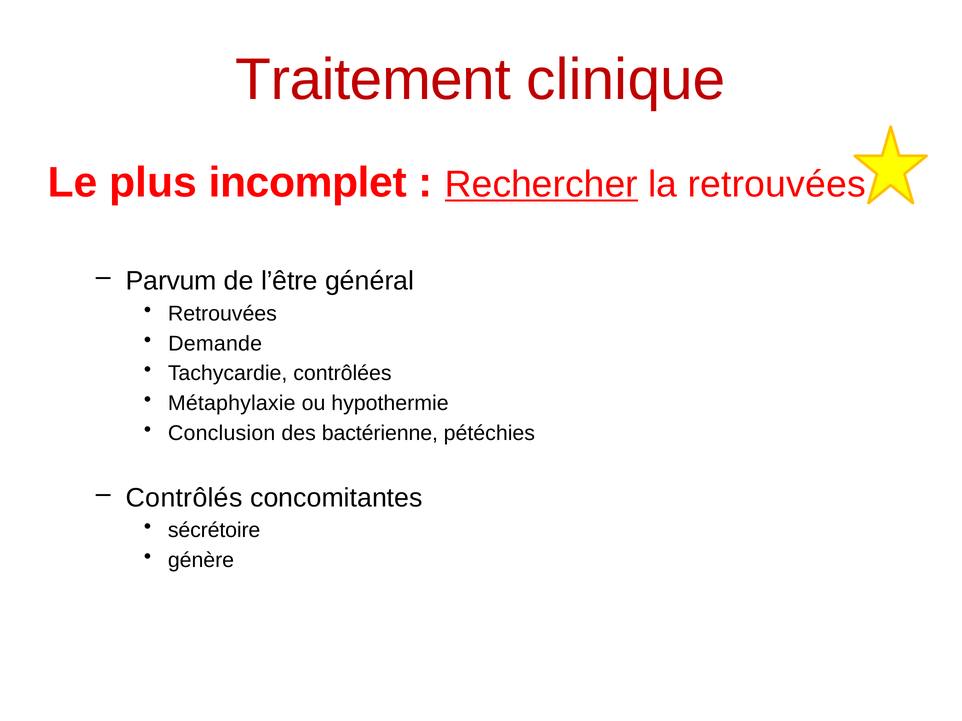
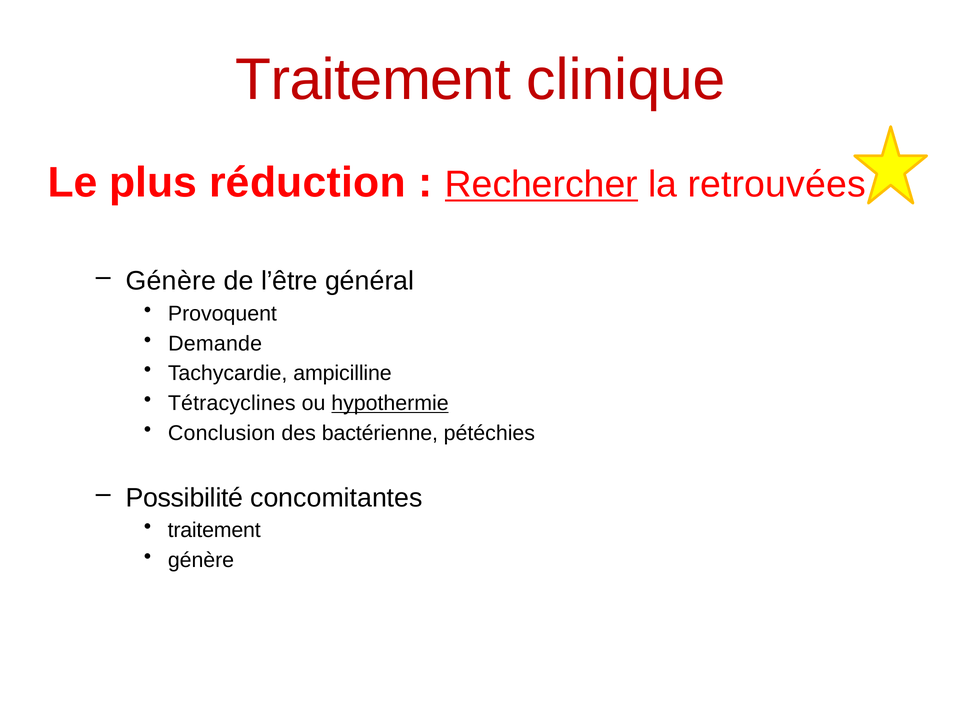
incomplet: incomplet -> réduction (307, 183)
Parvum: Parvum -> Génère (171, 281)
Retrouvées: Retrouvées -> Provoquent (222, 314)
contrôlées: contrôlées -> ampicilline (343, 374)
Métaphylaxie: Métaphylaxie -> Tétracyclines (232, 404)
hypothermie underline: none -> present (390, 404)
Contrôlés: Contrôlés -> Possibilité (184, 498)
sécrétoire: sécrétoire -> traitement (214, 531)
